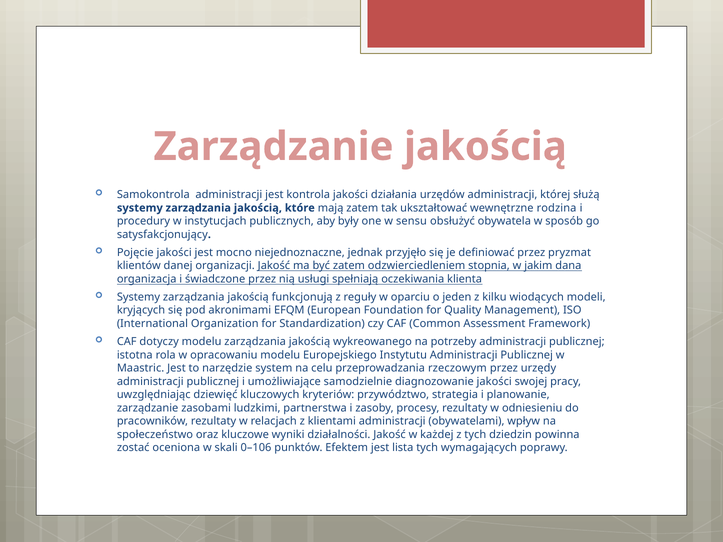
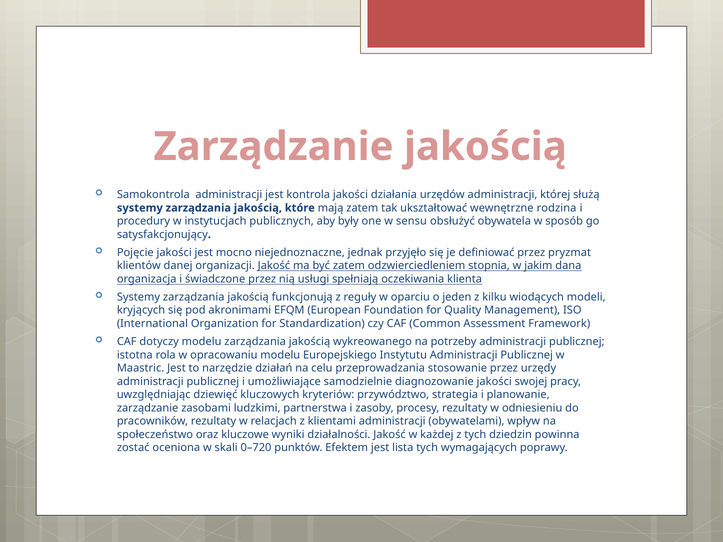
system: system -> działań (274, 368)
rzeczowym: rzeczowym -> stosowanie (457, 368)
0–106: 0–106 -> 0–720 (256, 448)
